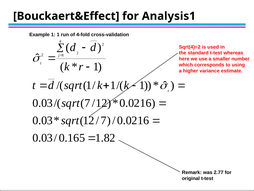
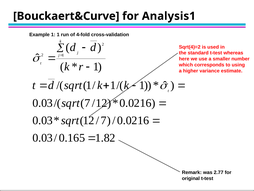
Bouckaert&Effect: Bouckaert&Effect -> Bouckaert&Curve (66, 16)
